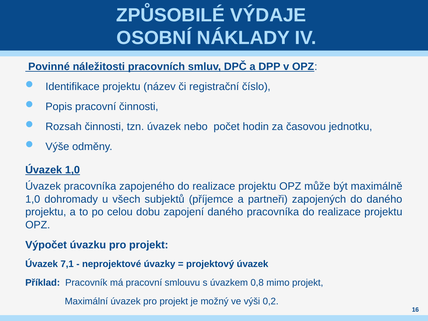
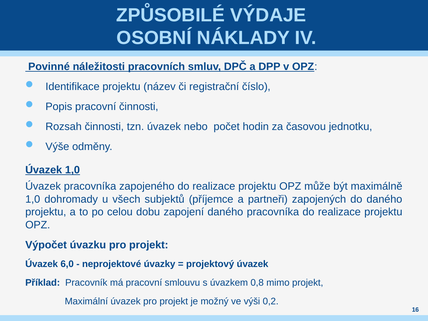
7,1: 7,1 -> 6,0 (67, 264)
